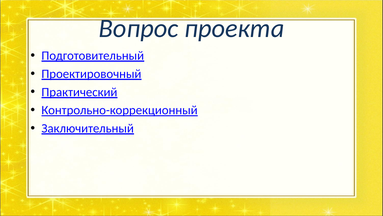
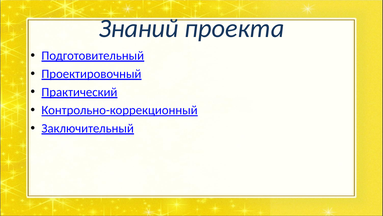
Вопрос: Вопрос -> Знаний (139, 28)
